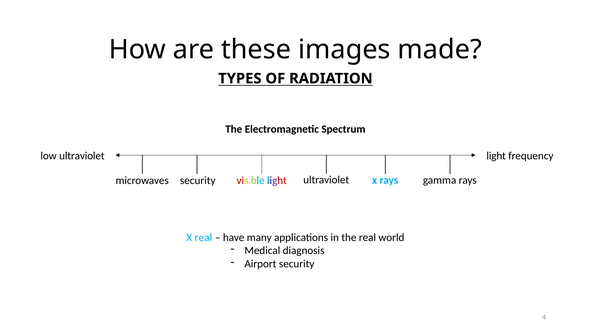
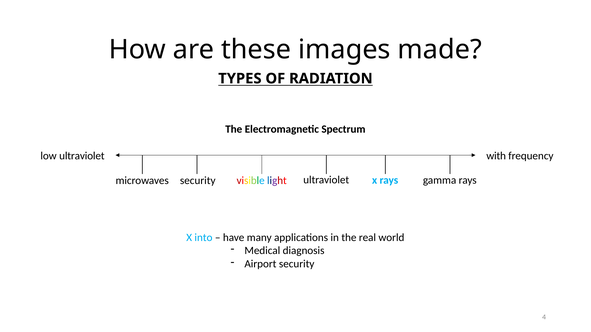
light: light -> with (496, 156)
X real: real -> into (203, 238)
